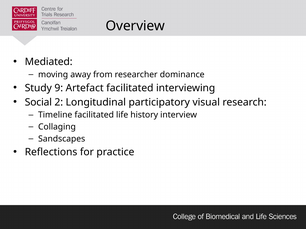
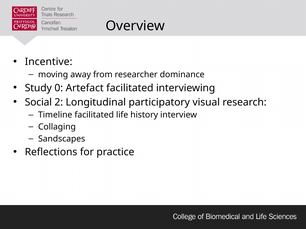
Mediated: Mediated -> Incentive (49, 62)
9: 9 -> 0 (59, 88)
